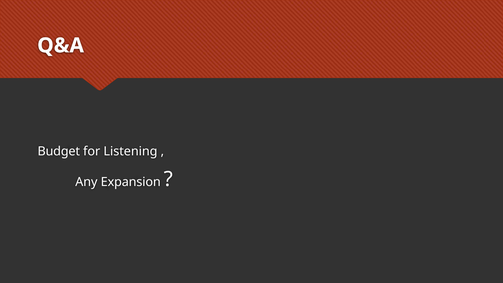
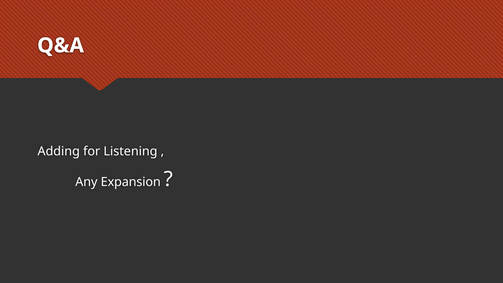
Budget: Budget -> Adding (59, 151)
